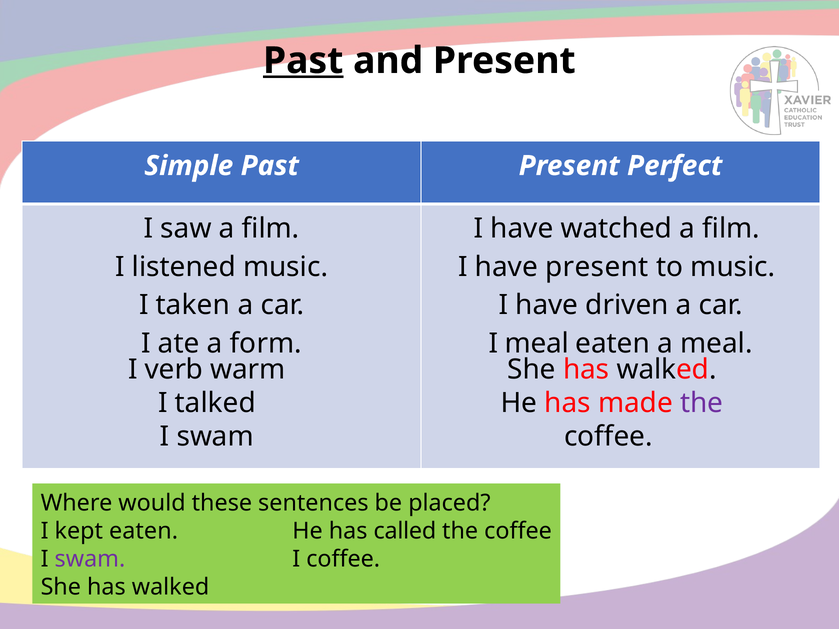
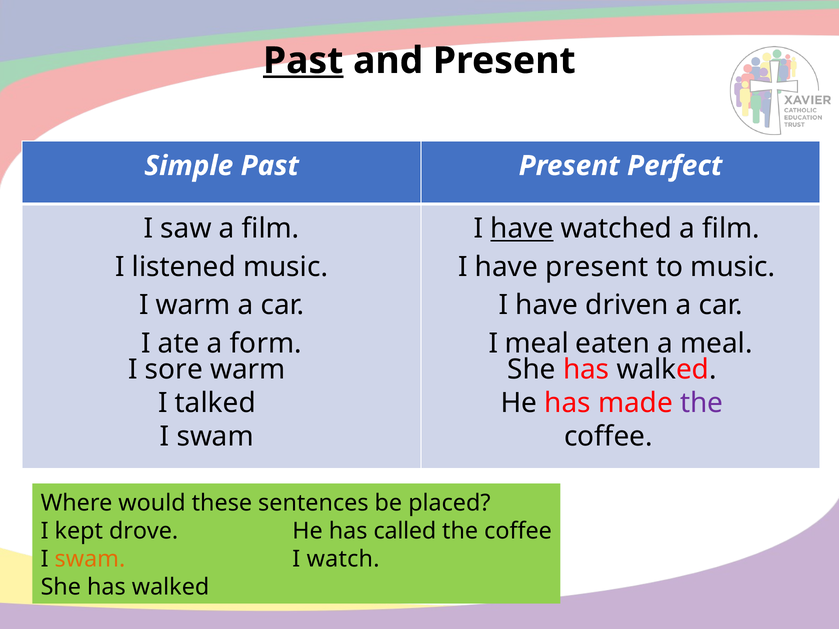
have underline: none -> present (522, 229)
I taken: taken -> warm (193, 305)
verb: verb -> sore (174, 370)
kept eaten: eaten -> drove (144, 531)
swam colour: purple -> orange (90, 559)
I coffee: coffee -> watch (343, 559)
